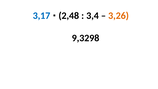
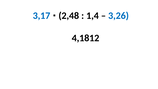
3,4: 3,4 -> 1,4 (93, 16)
3,26 colour: orange -> blue (119, 16)
9,3298: 9,3298 -> 4,1812 (86, 38)
